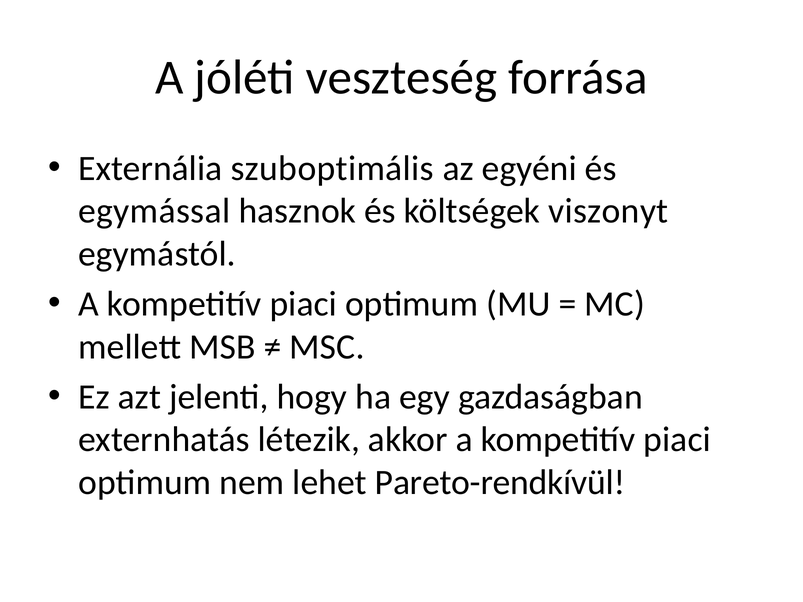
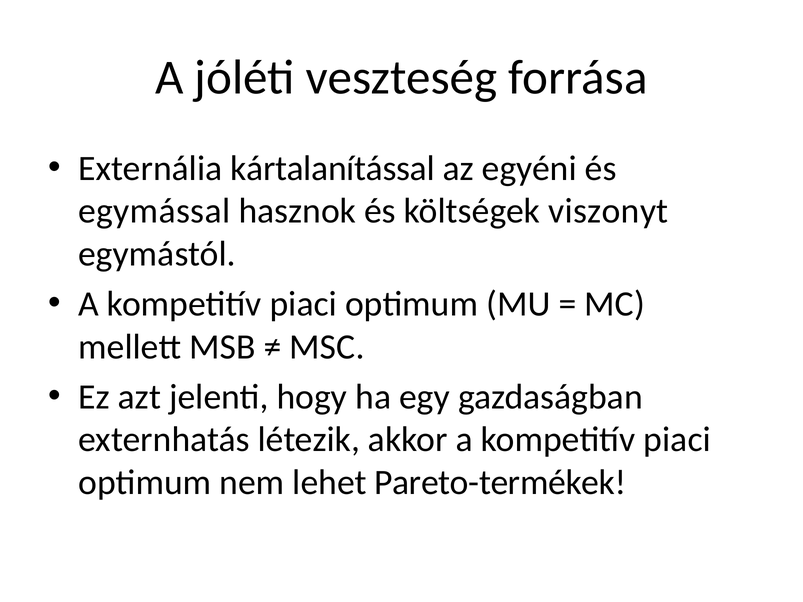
szuboptimális: szuboptimális -> kártalanítással (333, 168)
Pareto-rendkívül: Pareto-rendkívül -> Pareto-termékek (500, 483)
